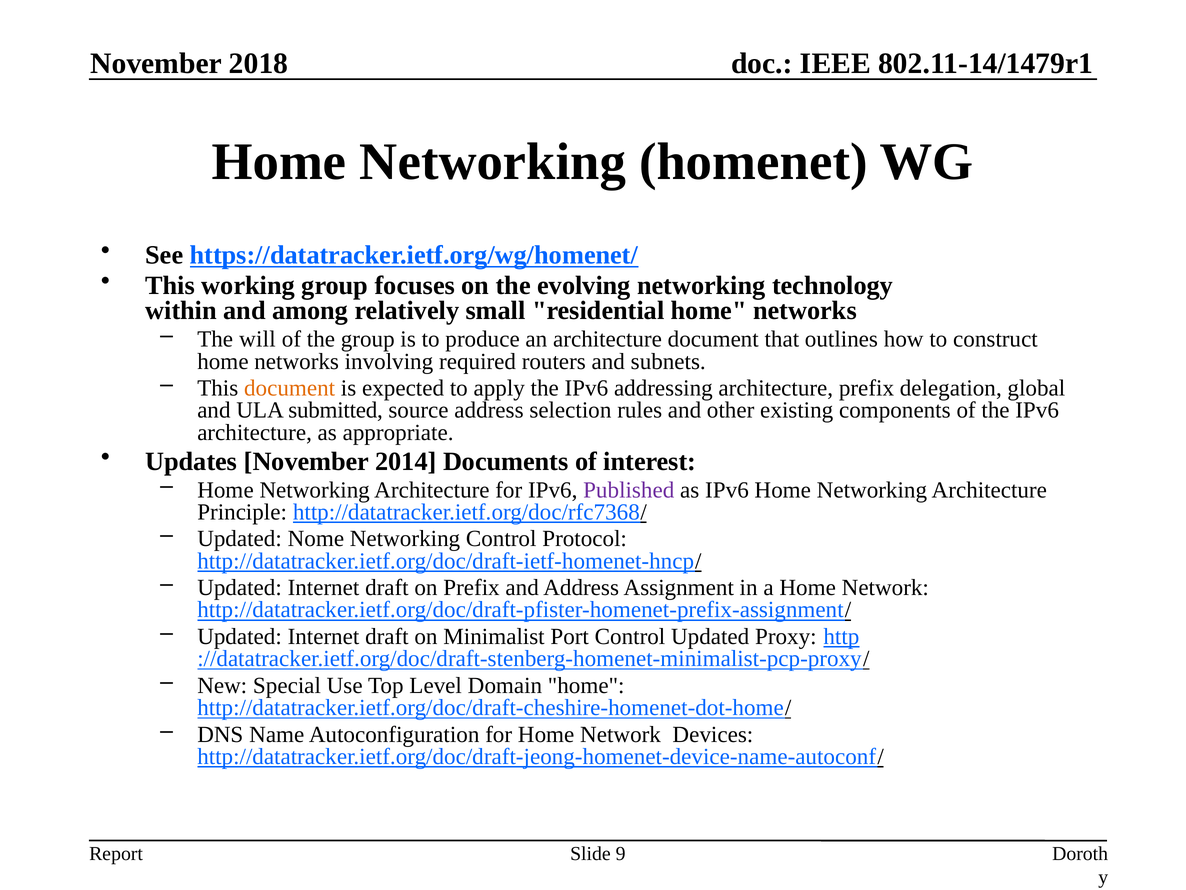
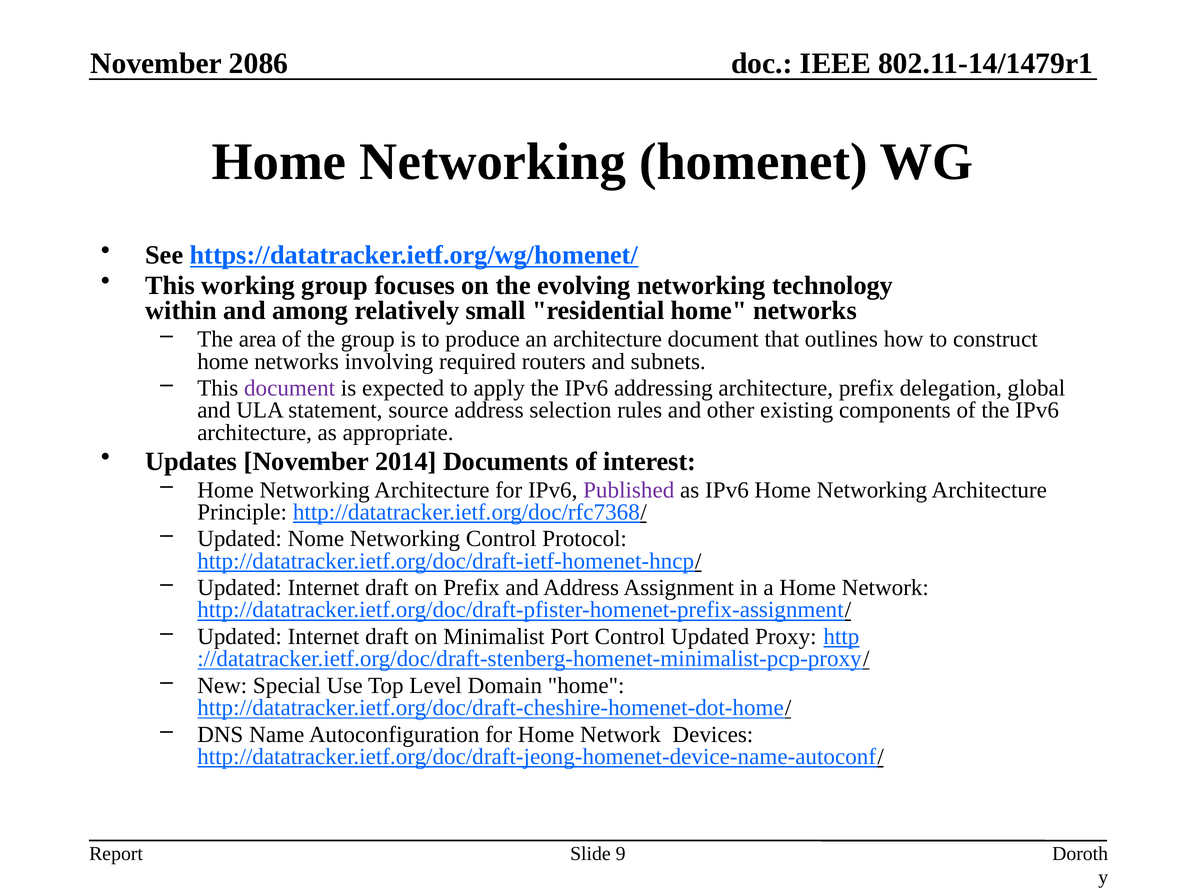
2018: 2018 -> 2086 (259, 63)
will: will -> area (258, 339)
document colour: orange -> purple (290, 388)
submitted: submitted -> statement (335, 410)
